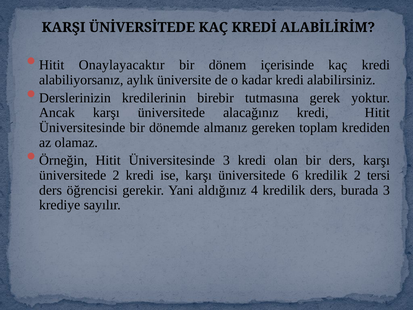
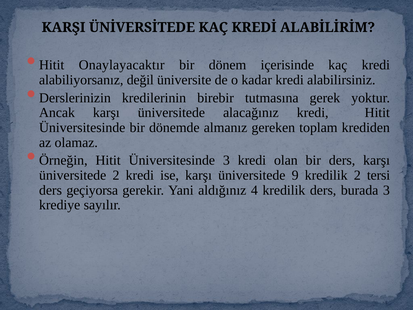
aylık: aylık -> değil (140, 80)
6: 6 -> 9 (295, 175)
öğrencisi: öğrencisi -> geçiyorsa (92, 190)
